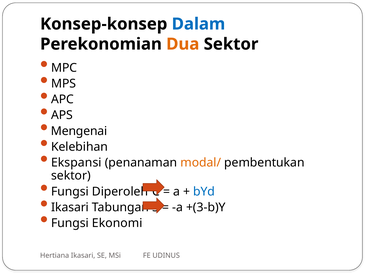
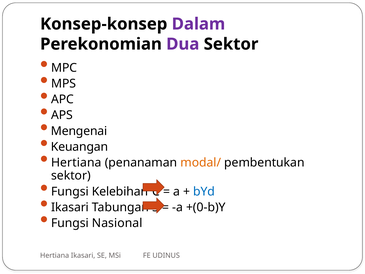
Dalam colour: blue -> purple (198, 24)
Dua colour: orange -> purple (183, 44)
Kelebihan: Kelebihan -> Keuangan (80, 147)
Ekspansi: Ekspansi -> Hertiana (76, 162)
Diperoleh: Diperoleh -> Kelebihan (120, 191)
+(3-b)Y: +(3-b)Y -> +(0-b)Y (206, 207)
Ekonomi: Ekonomi -> Nasional (117, 223)
